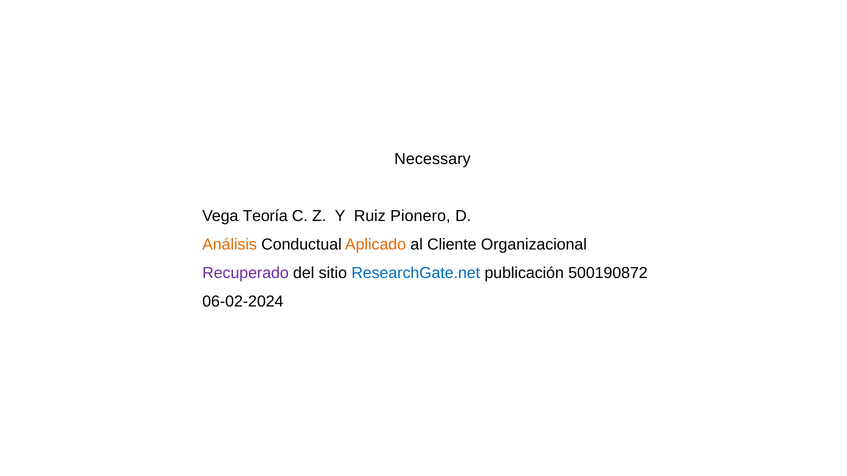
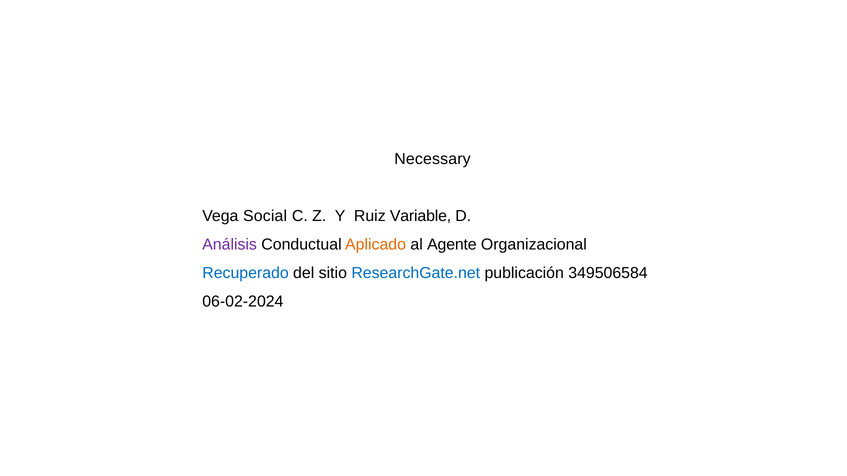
Teoría: Teoría -> Social (265, 216)
Pionero: Pionero -> Variable (421, 216)
Análisis colour: orange -> purple (230, 245)
Cliente: Cliente -> Agente (452, 245)
Recuperado colour: purple -> blue (246, 273)
500190872: 500190872 -> 349506584 (608, 273)
